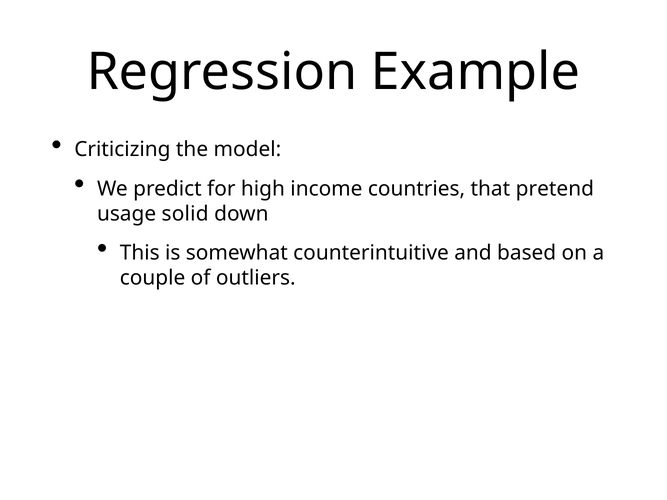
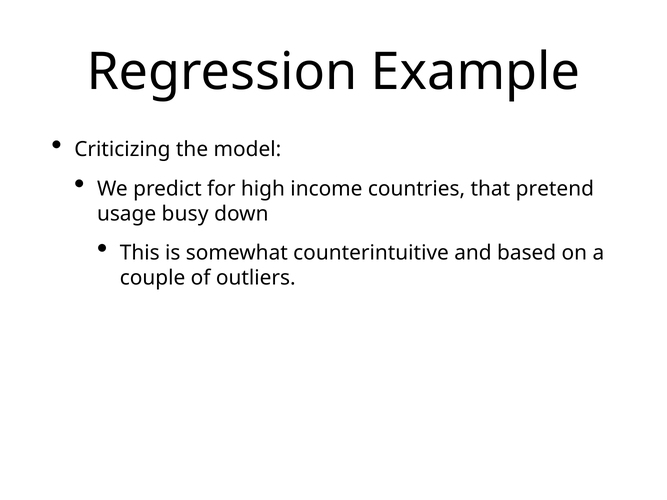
solid: solid -> busy (185, 214)
